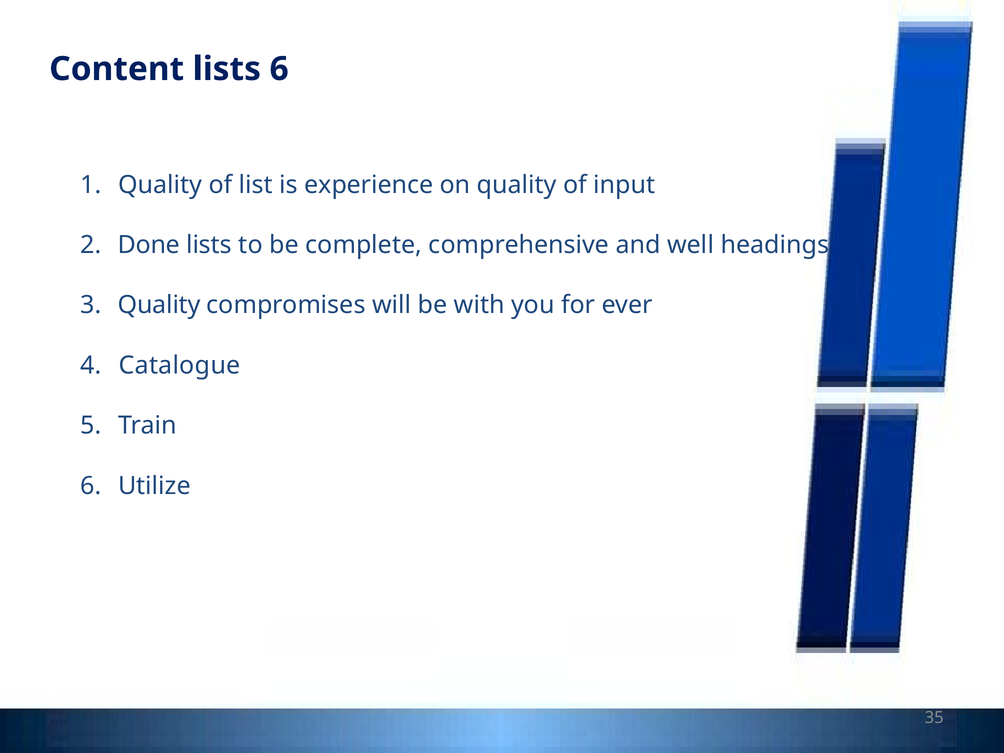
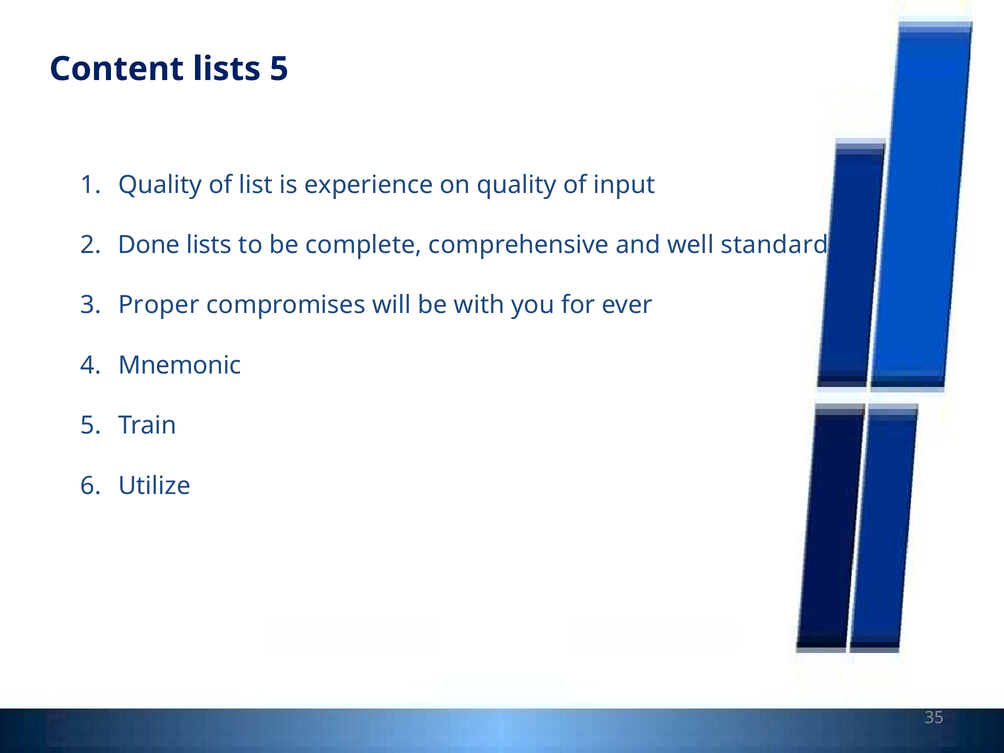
lists 6: 6 -> 5 (279, 69)
headings: headings -> standard (775, 245)
Quality: Quality -> Proper (159, 305)
Catalogue: Catalogue -> Mnemonic (180, 365)
